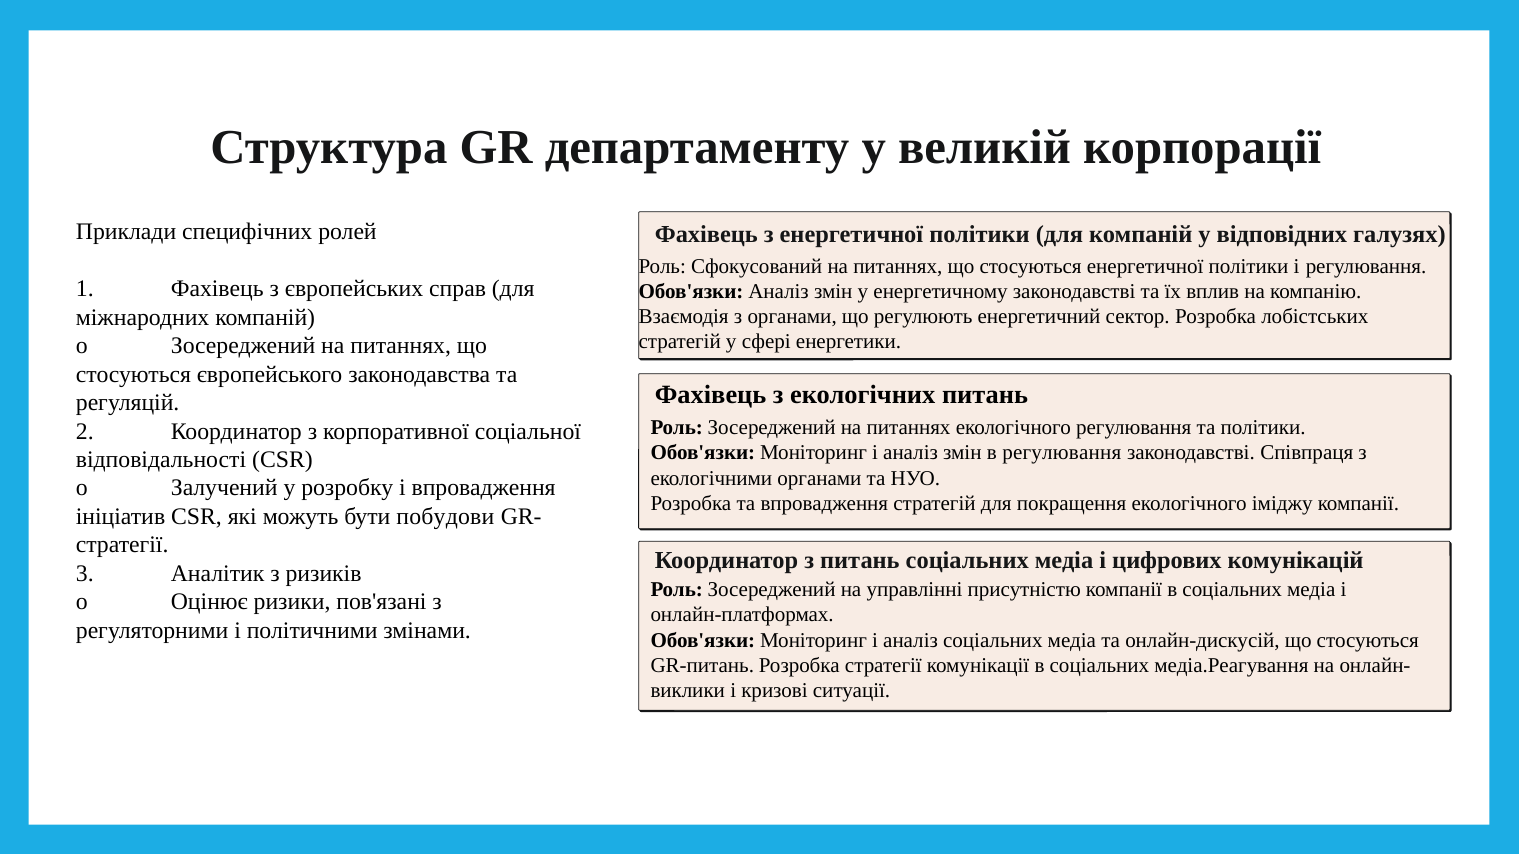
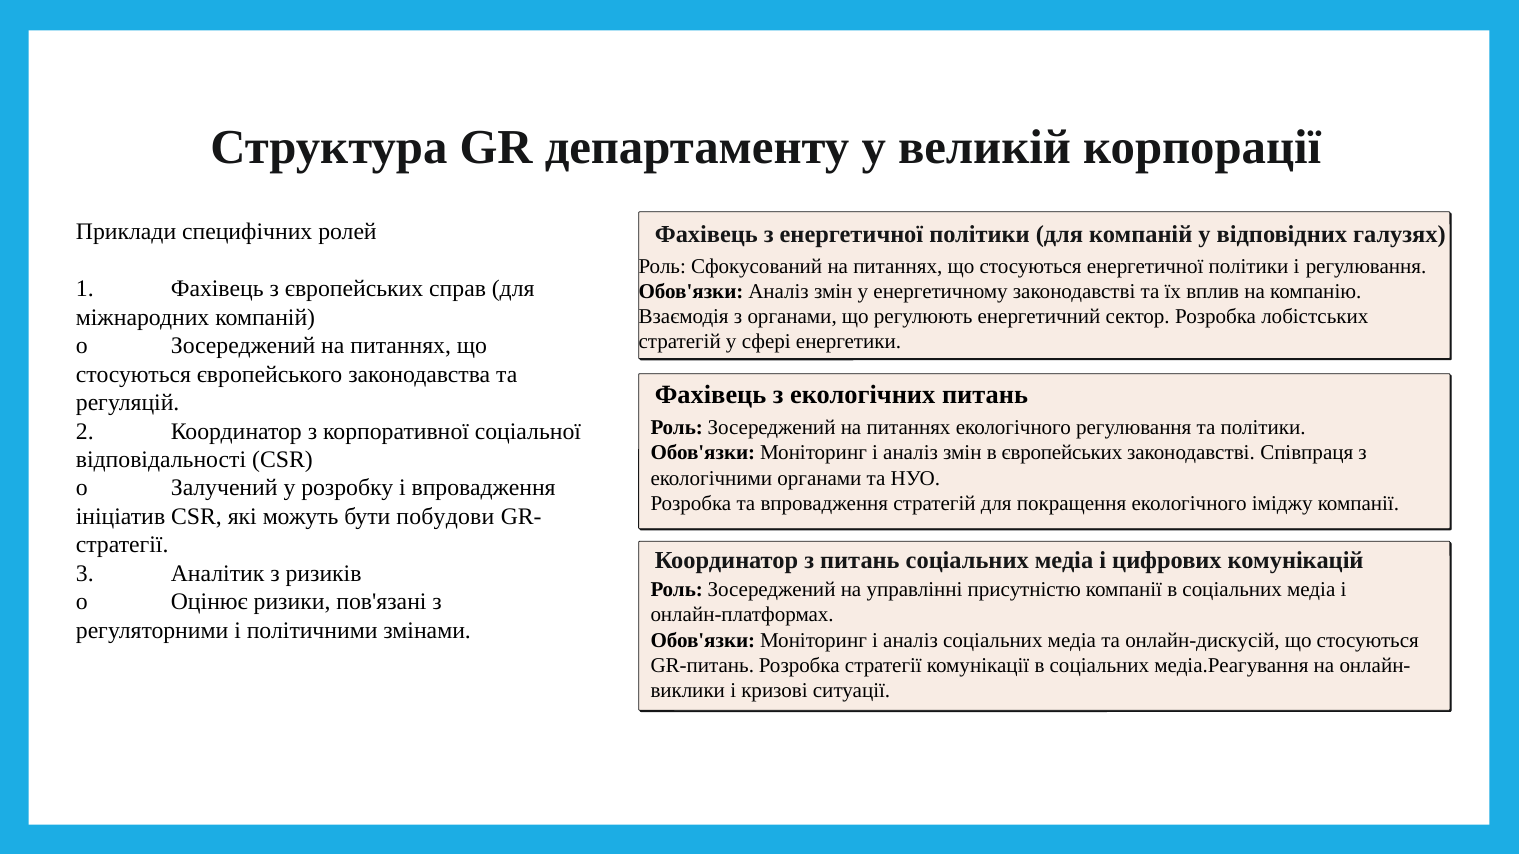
в регулювання: регулювання -> європейських (1062, 453)
